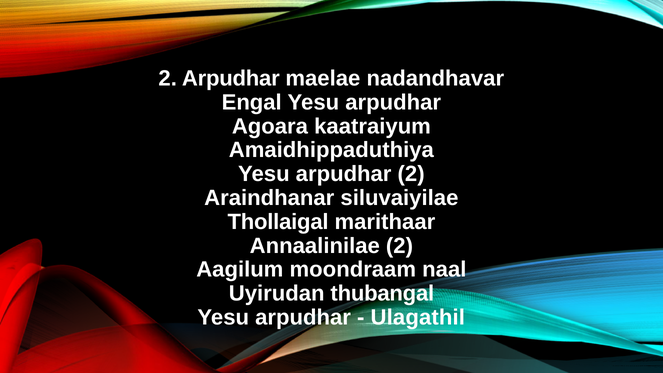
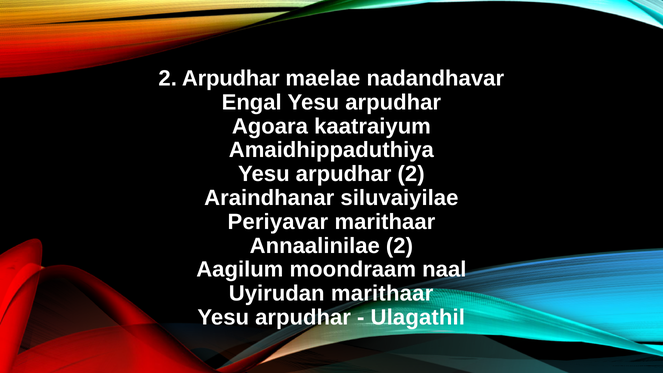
Thollaigal: Thollaigal -> Periyavar (278, 222)
Uyirudan thubangal: thubangal -> marithaar (382, 293)
